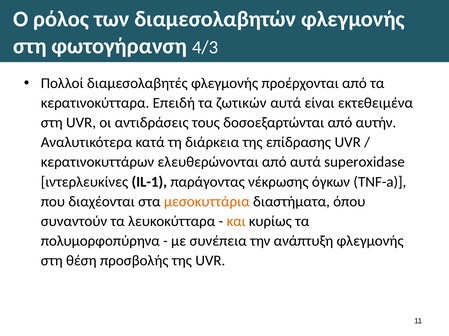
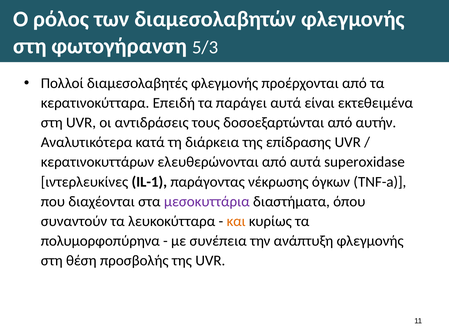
4/3: 4/3 -> 5/3 (205, 47)
ζωτικών: ζωτικών -> παράγει (241, 103)
μεσοκυττάρια colour: orange -> purple (207, 202)
